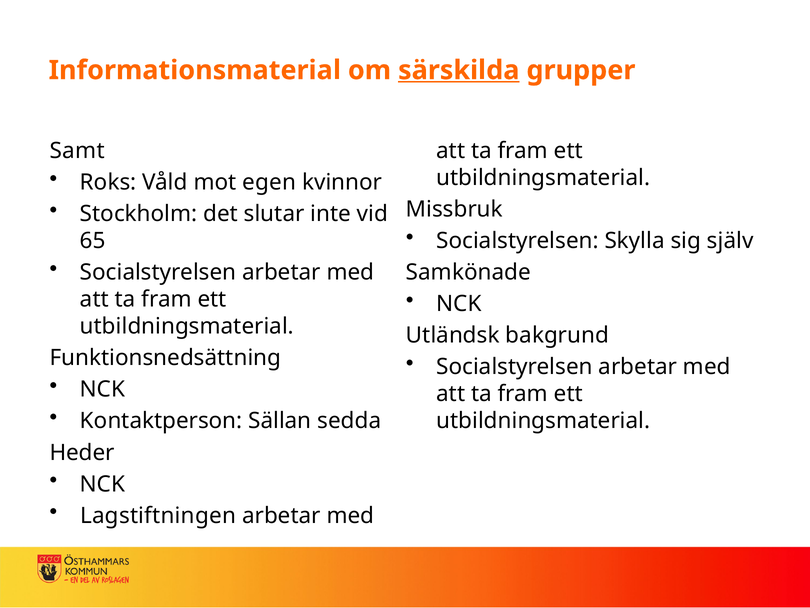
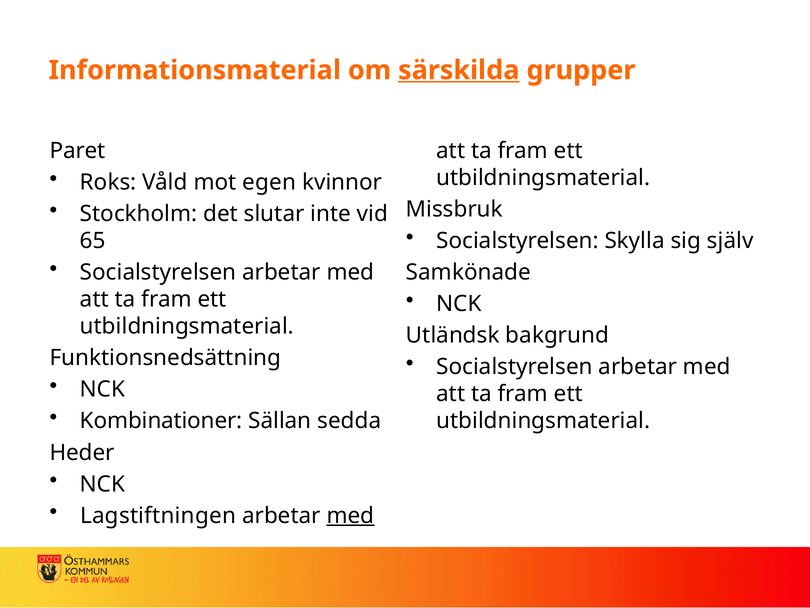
Samt: Samt -> Paret (77, 151)
Kontaktperson: Kontaktperson -> Kombinationer (161, 421)
med underline: none -> present (350, 515)
